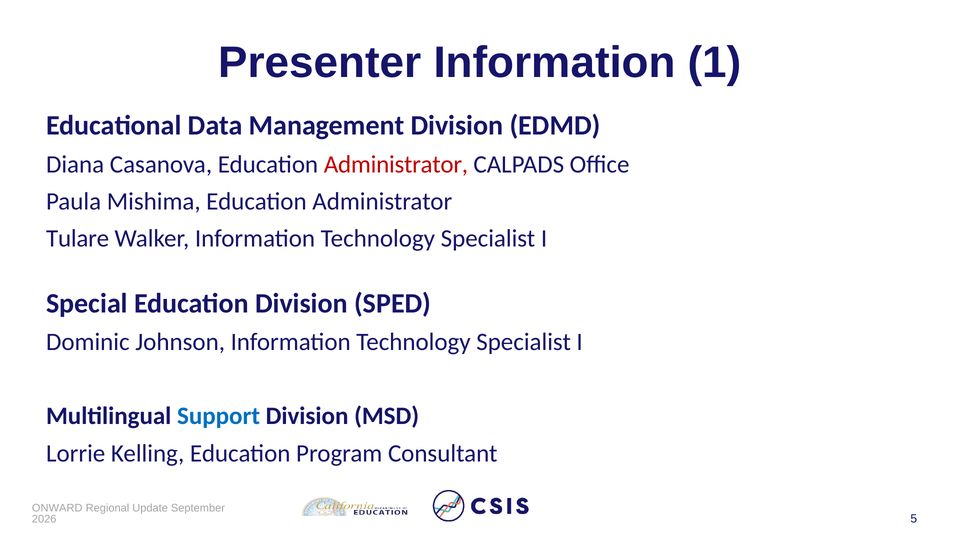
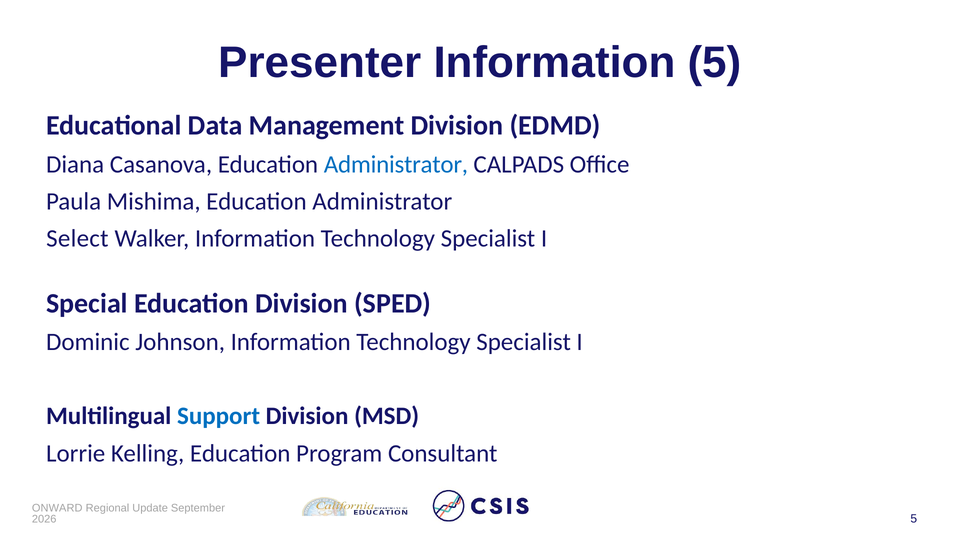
Information 1: 1 -> 5 (715, 63)
Administrator colour: red -> blue (396, 164)
Tulare: Tulare -> Select (77, 238)
